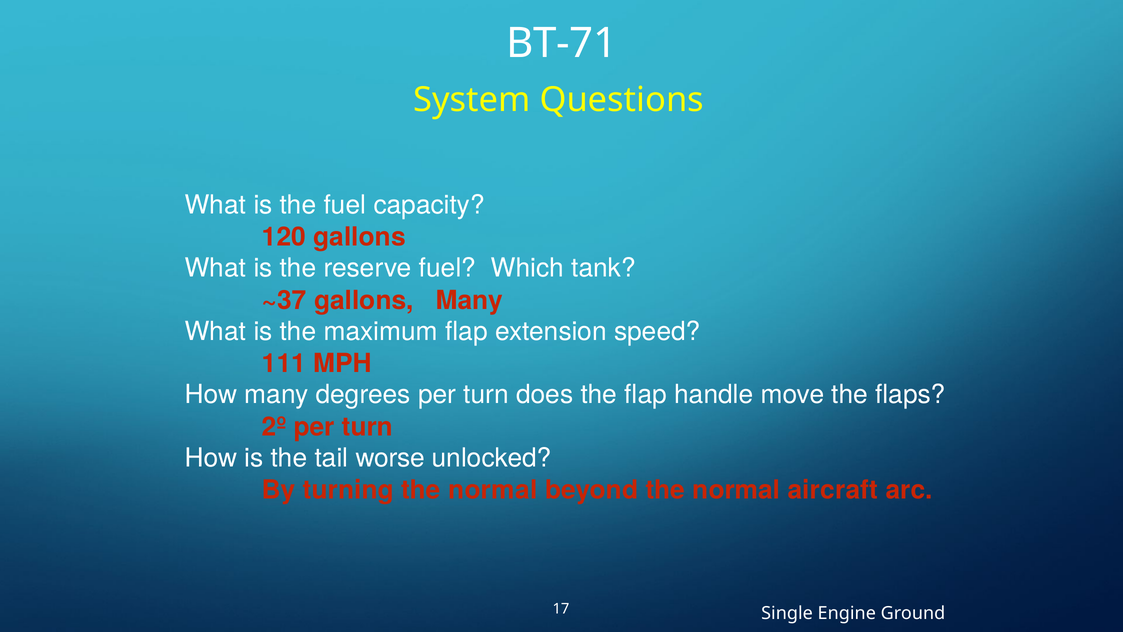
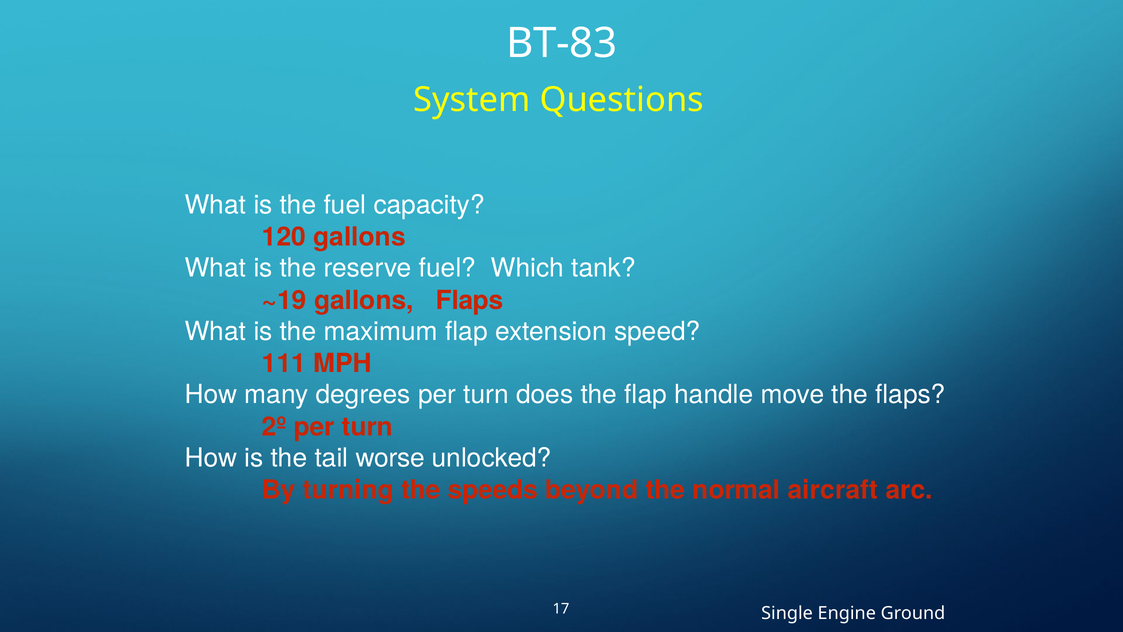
BT-71: BT-71 -> BT-83 (562, 43)
~37: ~37 -> ~19 (284, 300)
gallons Many: Many -> Flaps (470, 300)
turning the normal: normal -> speeds (493, 490)
